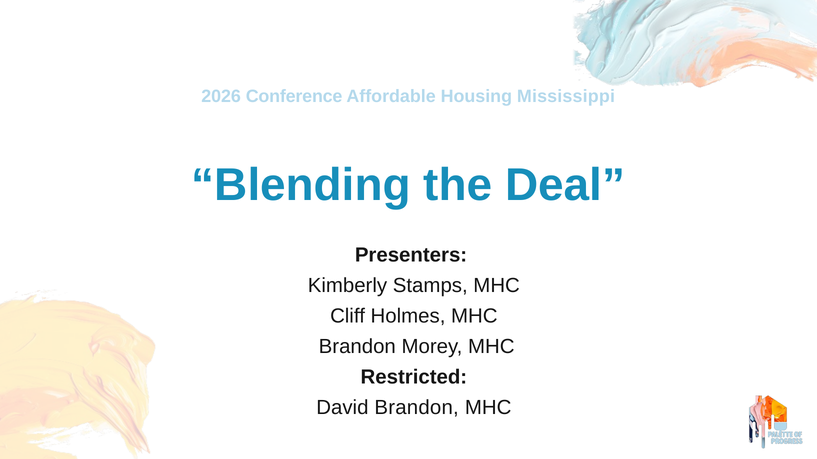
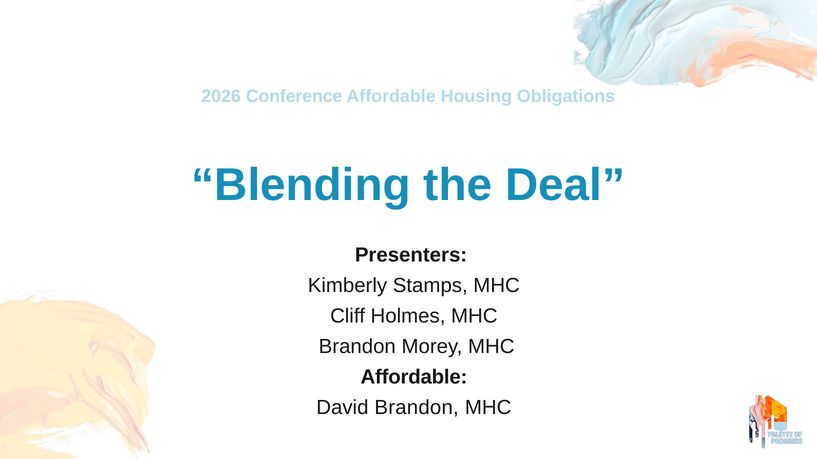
Mississippi: Mississippi -> Obligations (566, 97)
Restricted: Restricted -> Affordable (414, 378)
